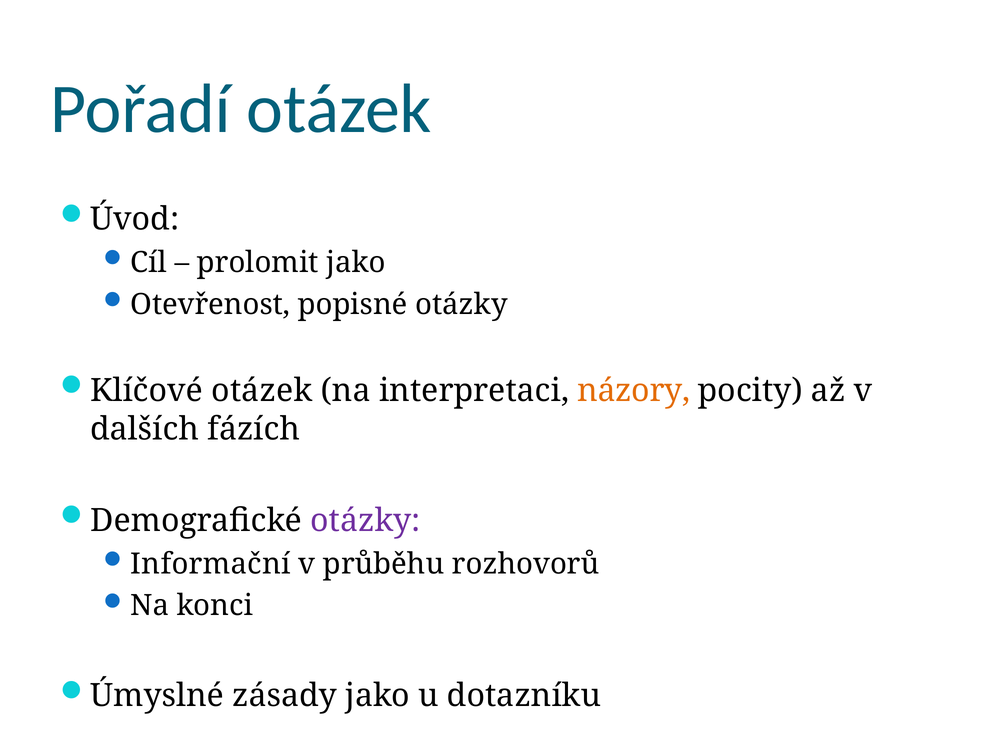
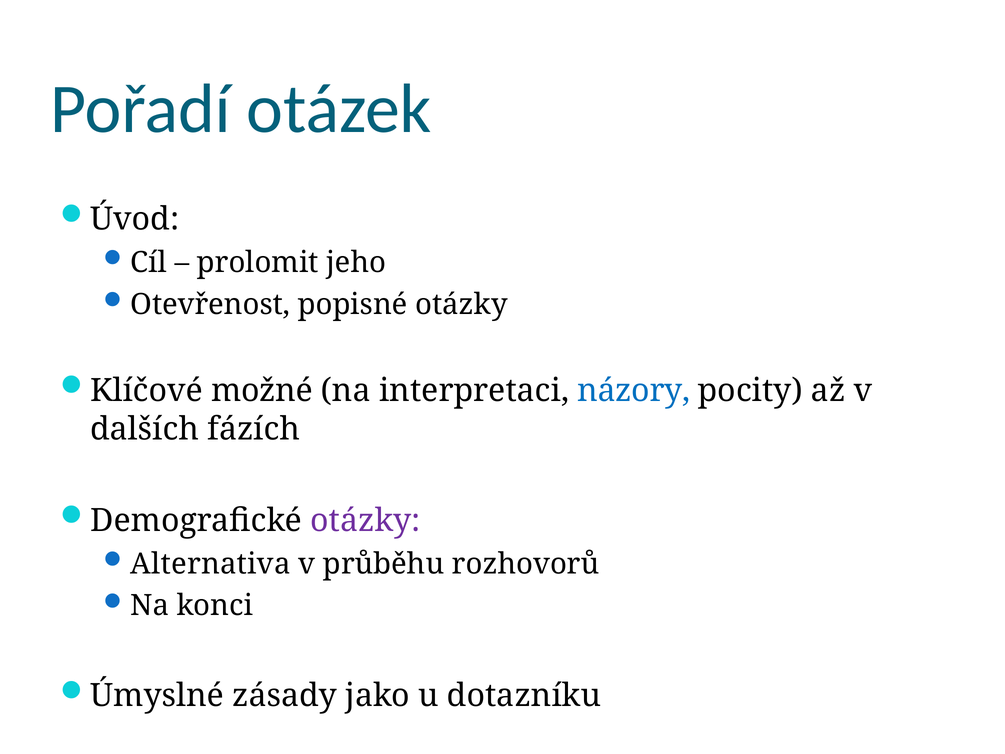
prolomit jako: jako -> jeho (356, 262)
Klíčové otázek: otázek -> možné (262, 390)
názory colour: orange -> blue (634, 390)
Informační: Informační -> Alternativa (211, 564)
